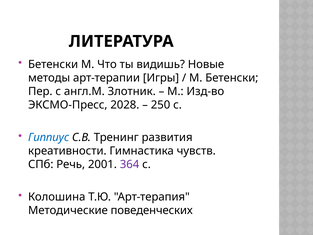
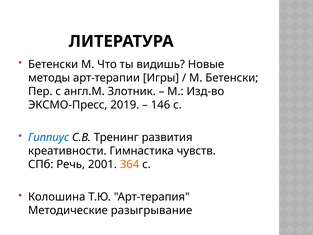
2028: 2028 -> 2019 (125, 105)
250: 250 -> 146 (161, 105)
364 colour: purple -> orange (130, 164)
поведенческих: поведенческих -> разыгрывание (152, 210)
